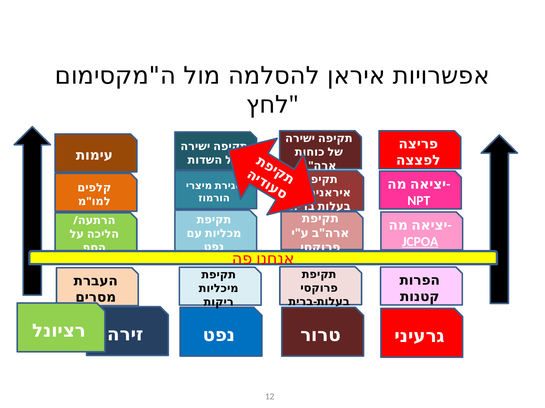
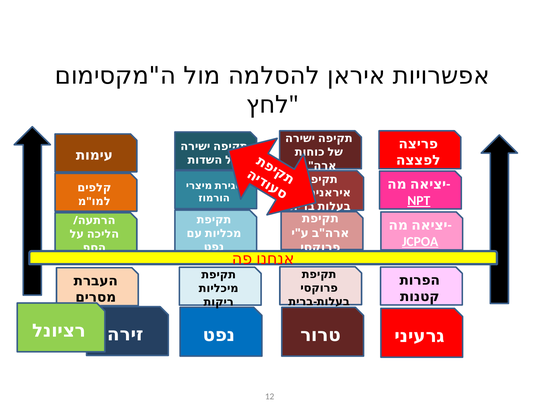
NPT underline: none -> present (419, 201)
